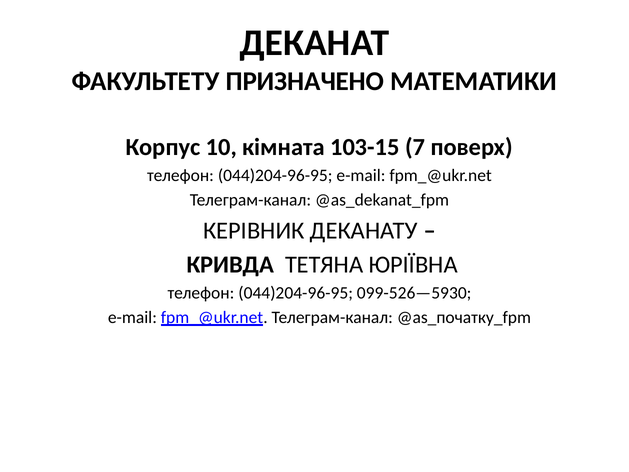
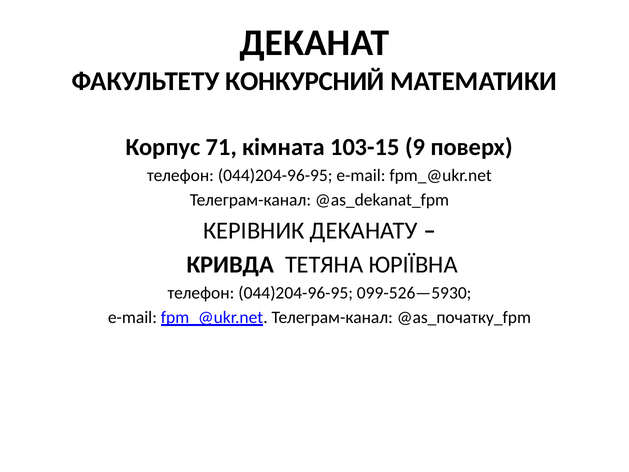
ПРИЗНАЧЕНО: ПРИЗНАЧЕНО -> КОНКУРСНИЙ (305, 81)
10: 10 -> 71 (221, 147)
7: 7 -> 9 (415, 147)
